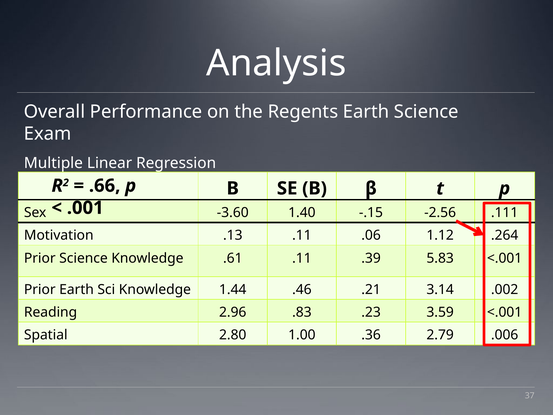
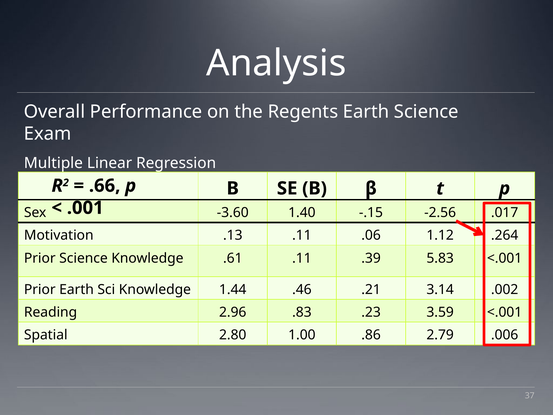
.111: .111 -> .017 (505, 213)
.36: .36 -> .86 (371, 335)
